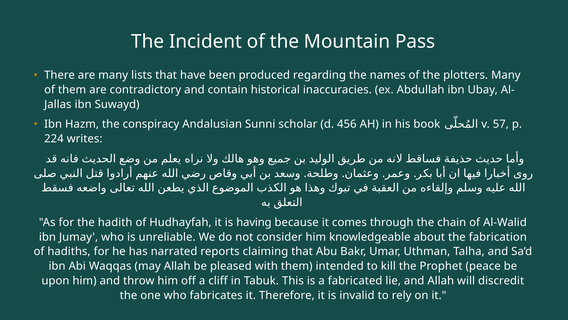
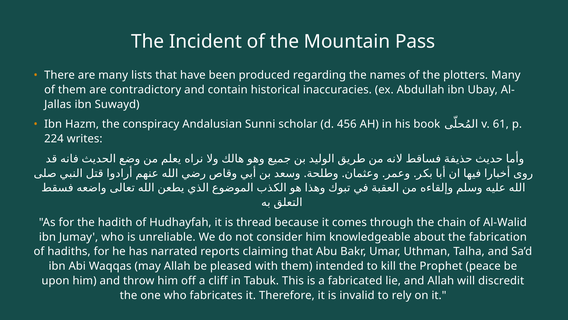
57: 57 -> 61 (501, 124)
having: having -> thread (254, 222)
